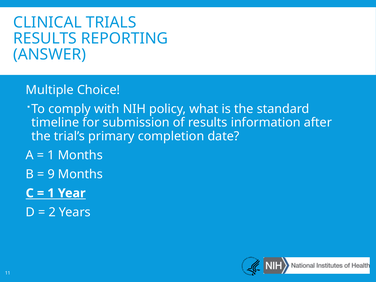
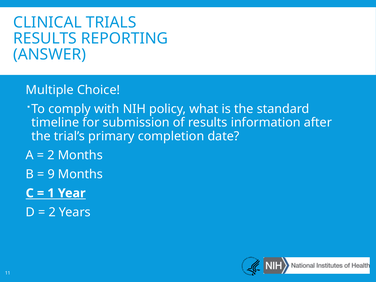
1: 1 -> 2 (51, 155)
